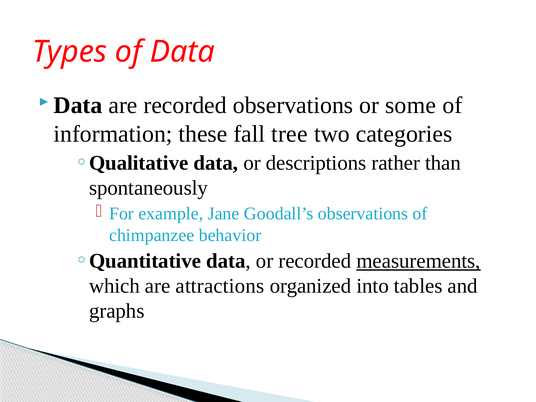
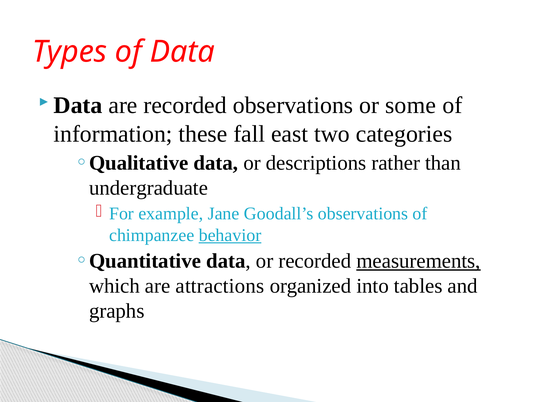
tree: tree -> east (290, 134)
spontaneously: spontaneously -> undergraduate (149, 188)
behavior underline: none -> present (230, 235)
